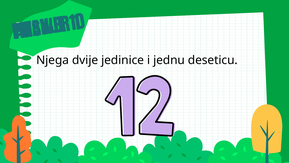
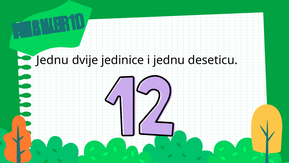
Njega: Njega -> Jednu (53, 60)
